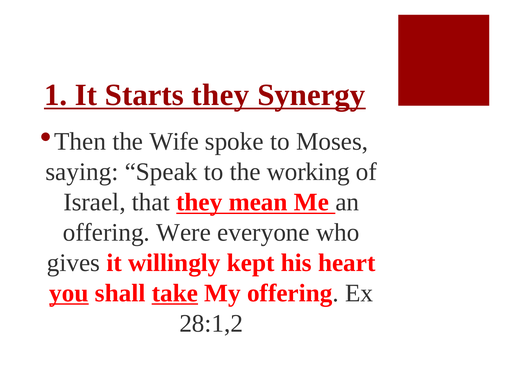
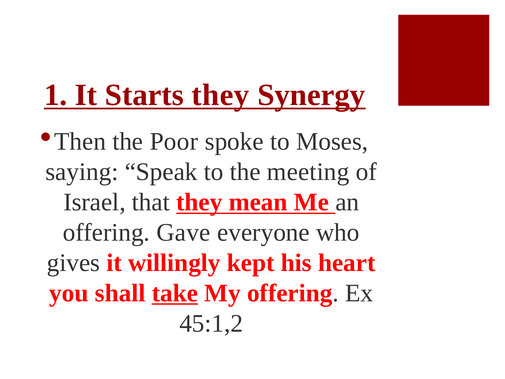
Wife: Wife -> Poor (174, 141)
working: working -> meeting (308, 172)
Were: Were -> Gave (183, 232)
you underline: present -> none (69, 293)
28:1,2: 28:1,2 -> 45:1,2 (211, 323)
